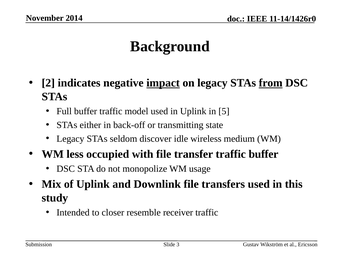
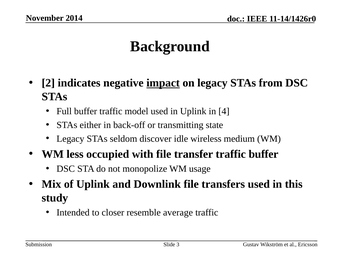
from underline: present -> none (271, 83)
5: 5 -> 4 (224, 111)
receiver: receiver -> average (178, 213)
